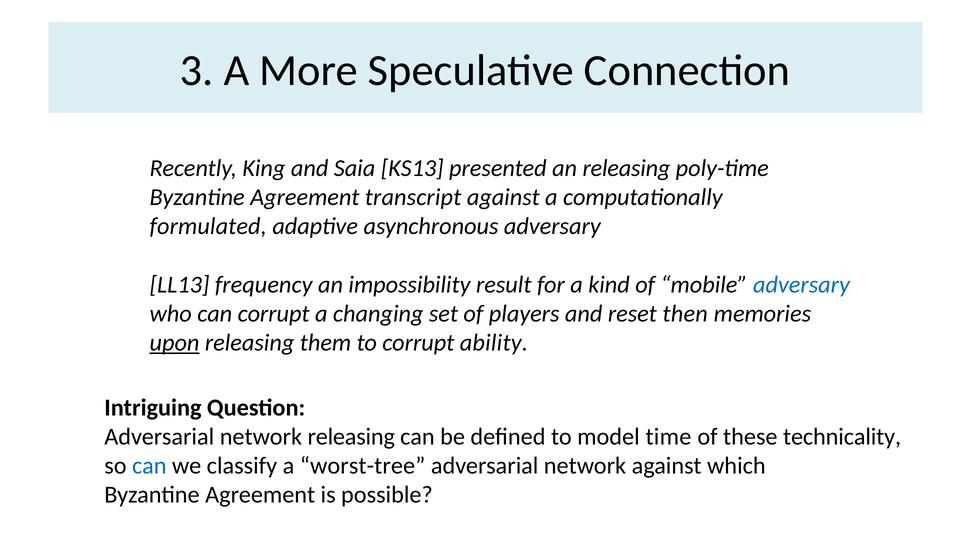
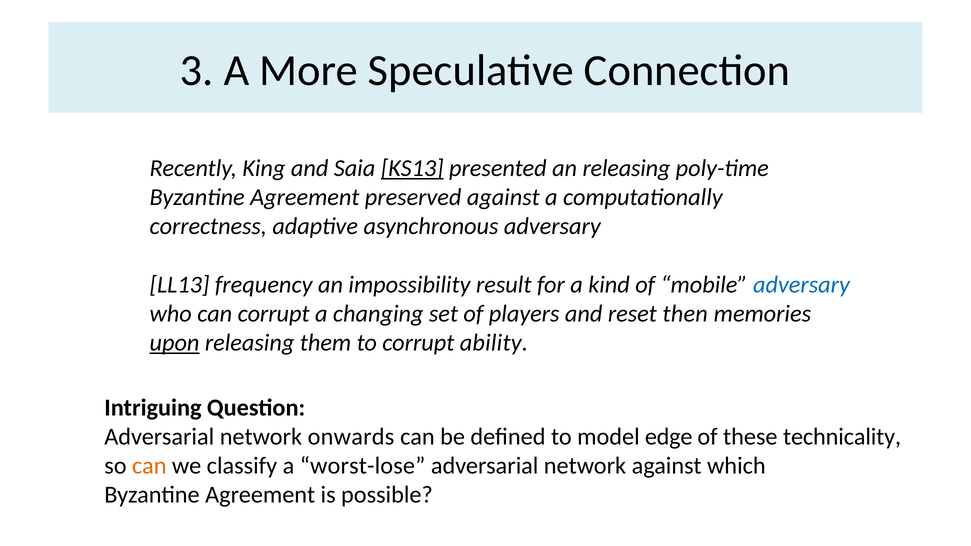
KS13 underline: none -> present (412, 168)
transcript: transcript -> preserved (413, 197)
formulated: formulated -> correctness (208, 226)
network releasing: releasing -> onwards (351, 437)
time: time -> edge (669, 437)
can colour: blue -> orange (149, 466)
worst-tree: worst-tree -> worst-lose (363, 466)
